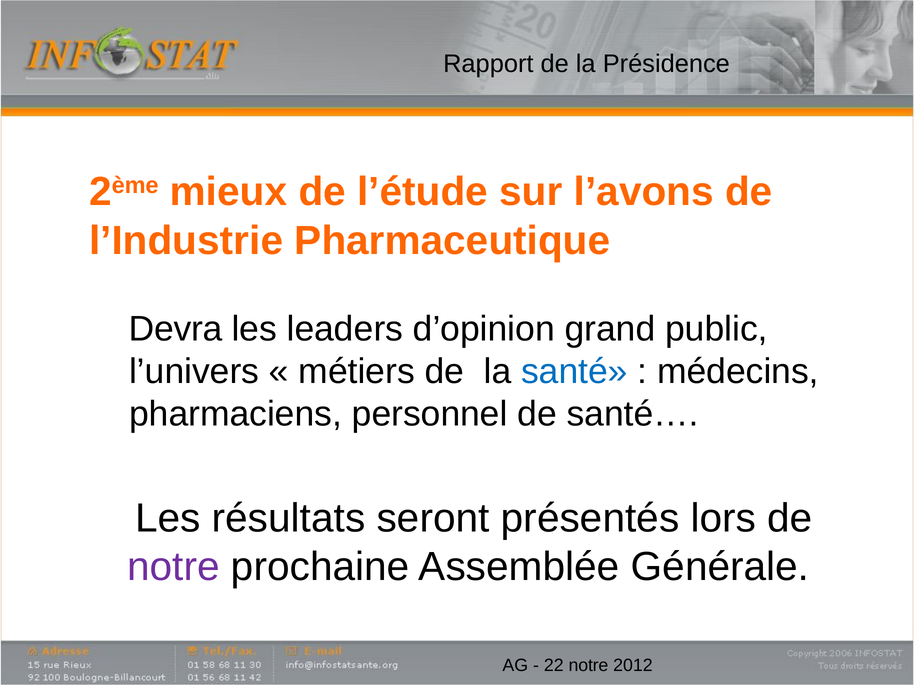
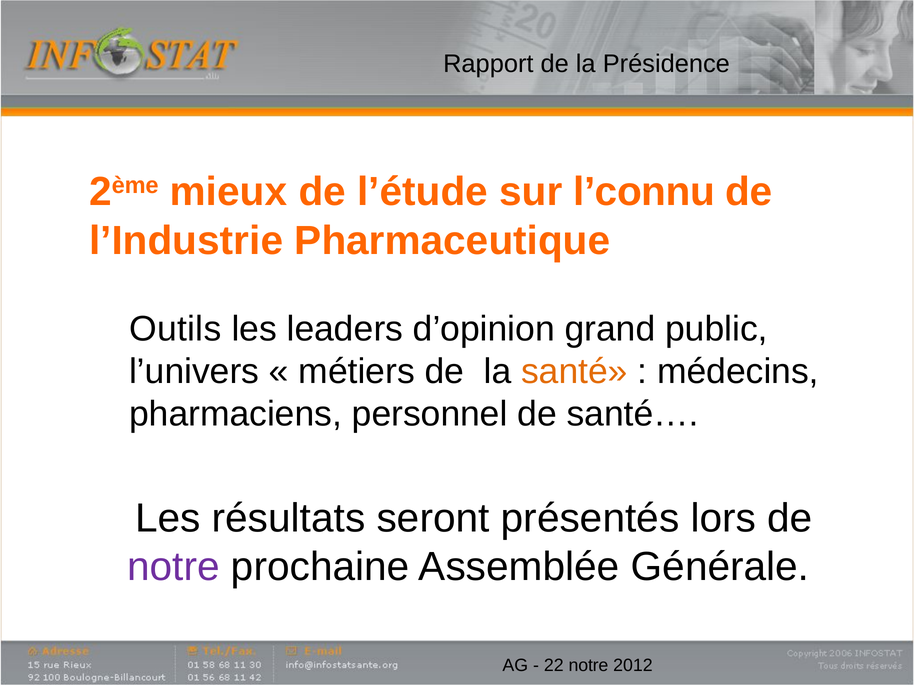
l’avons: l’avons -> l’connu (644, 192)
Devra: Devra -> Outils (175, 329)
santé colour: blue -> orange (574, 371)
